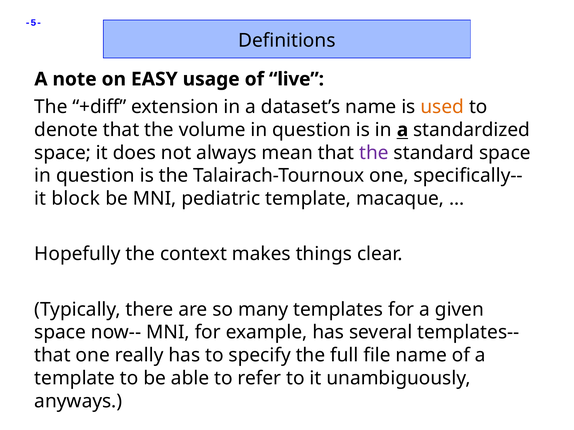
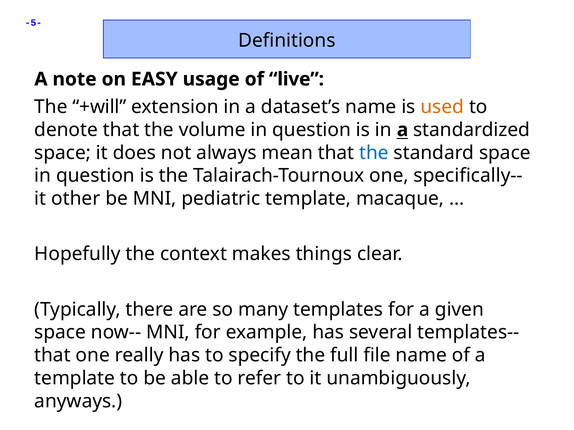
+diff: +diff -> +will (99, 107)
the colour: purple -> blue (374, 153)
block: block -> other (76, 199)
